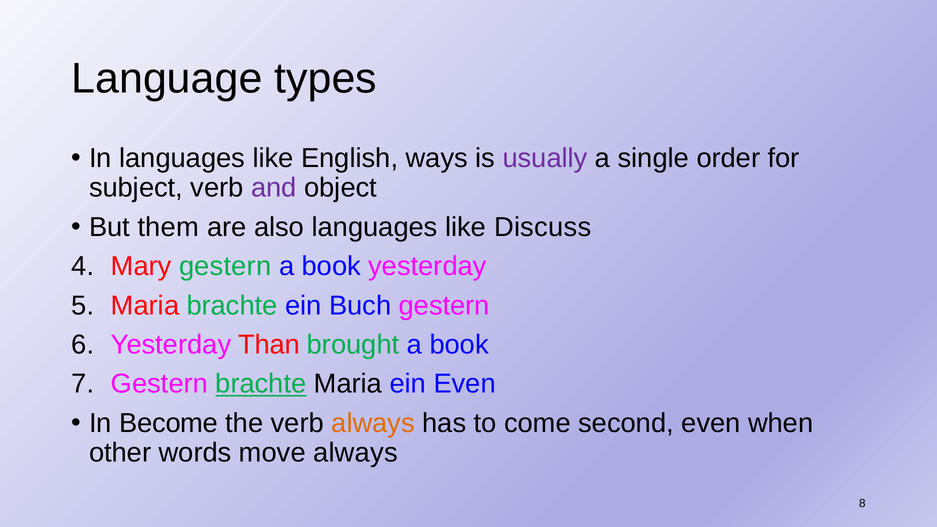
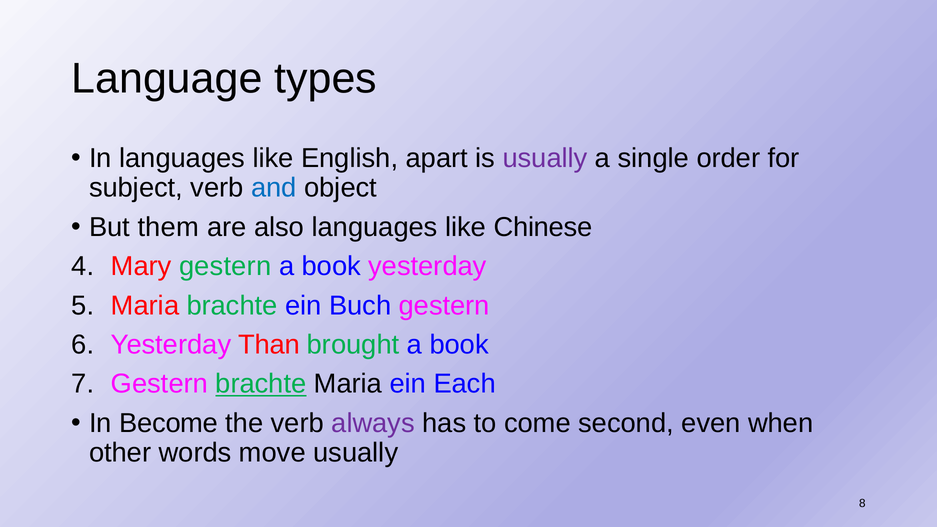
ways: ways -> apart (437, 158)
and colour: purple -> blue (274, 188)
Discuss: Discuss -> Chinese (543, 227)
ein Even: Even -> Each (465, 384)
always colour: orange -> purple (373, 423)
move always: always -> usually (356, 453)
